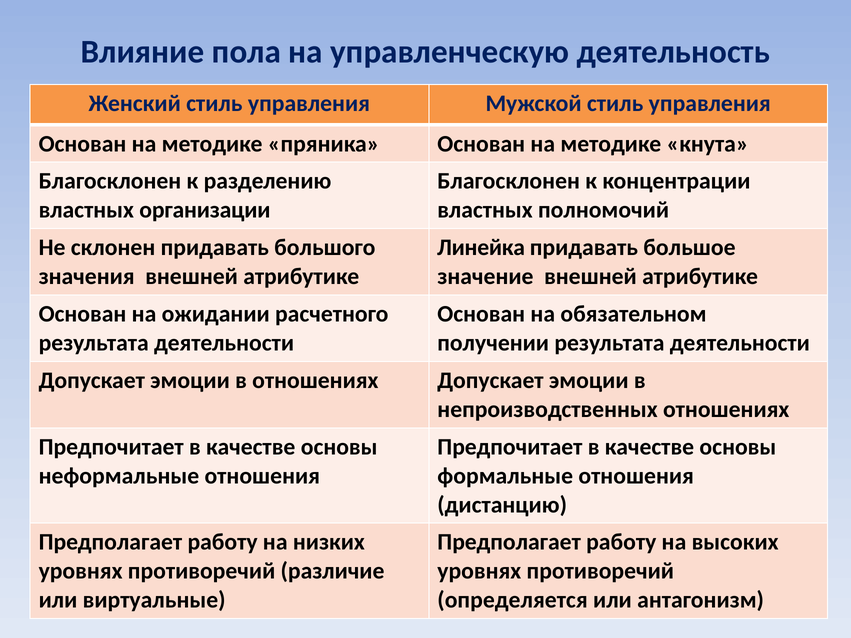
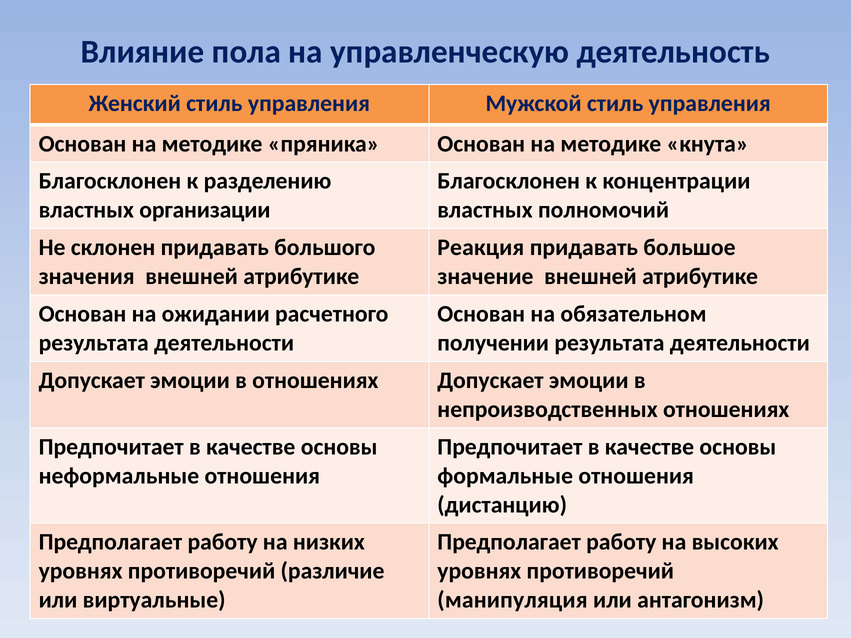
Линейка: Линейка -> Реакция (481, 248)
определяется: определяется -> манипуляция (512, 600)
